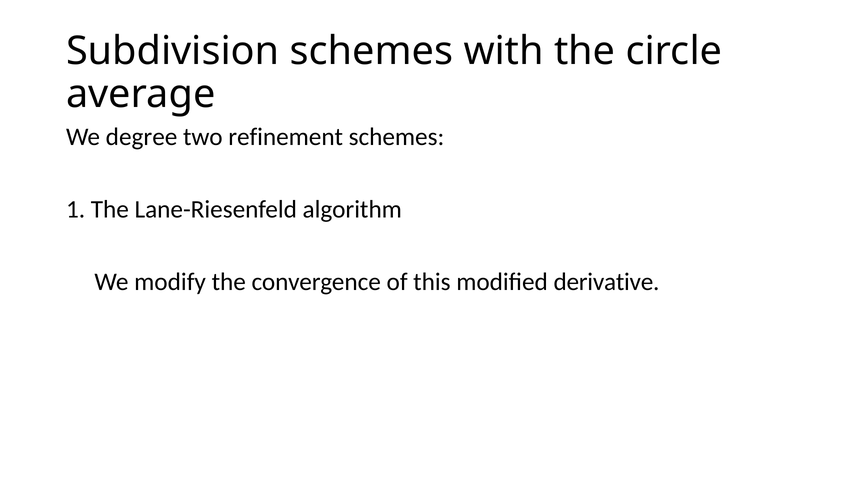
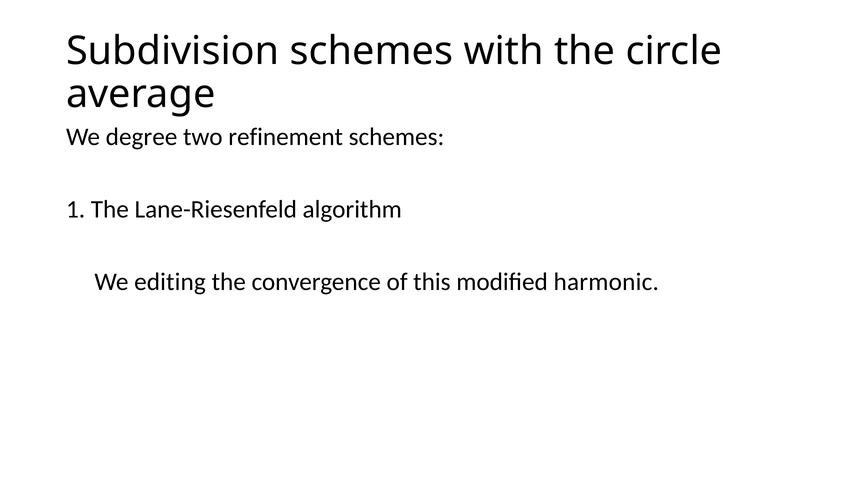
modify: modify -> editing (170, 282)
derivative: derivative -> harmonic (606, 282)
